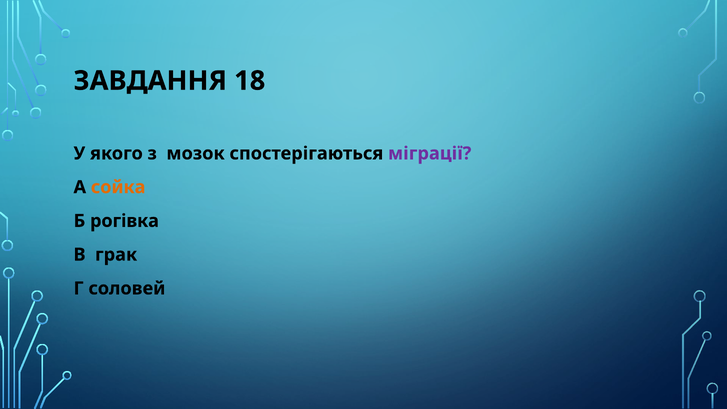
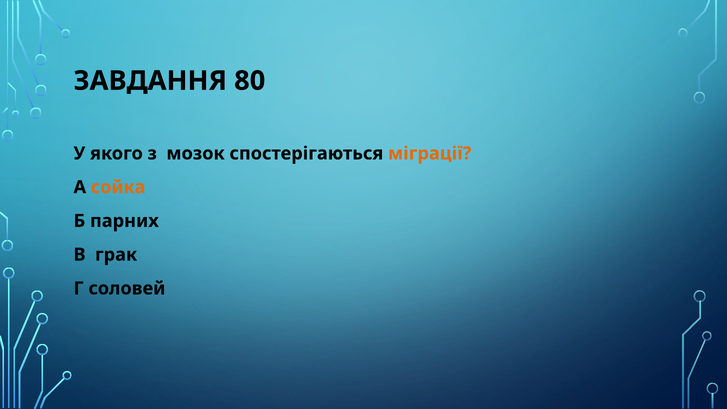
18: 18 -> 80 (250, 81)
міграції colour: purple -> orange (430, 153)
рогівка: рогівка -> парних (124, 221)
